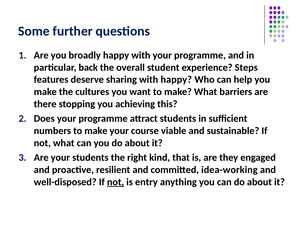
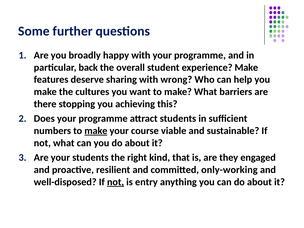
experience Steps: Steps -> Make (246, 67)
with happy: happy -> wrong (176, 80)
make underline: none -> present (96, 131)
idea-working: idea-working -> only-working (229, 170)
